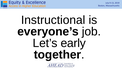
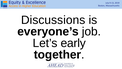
Instructional: Instructional -> Discussions (53, 20)
